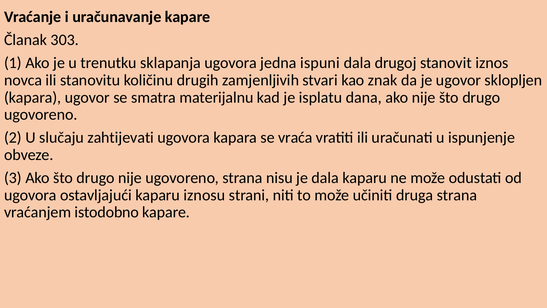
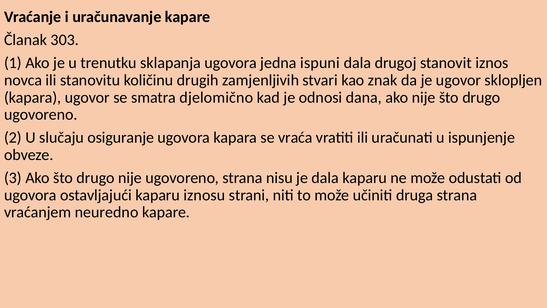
materijalnu: materijalnu -> djelomično (216, 97)
isplatu: isplatu -> odnosi (321, 97)
zahtijevati: zahtijevati -> osiguranje (121, 138)
istodobno: istodobno -> neuredno (107, 212)
